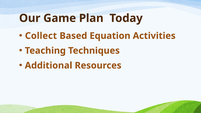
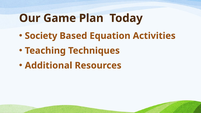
Collect: Collect -> Society (41, 36)
